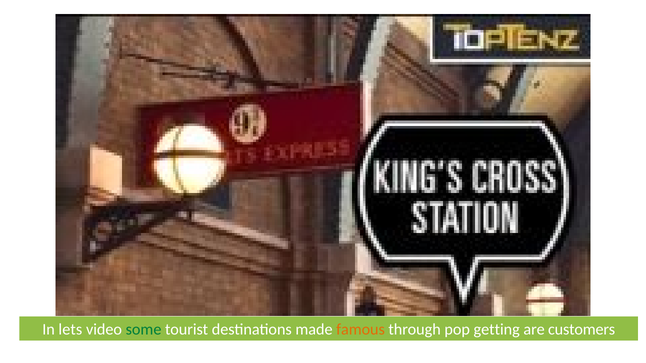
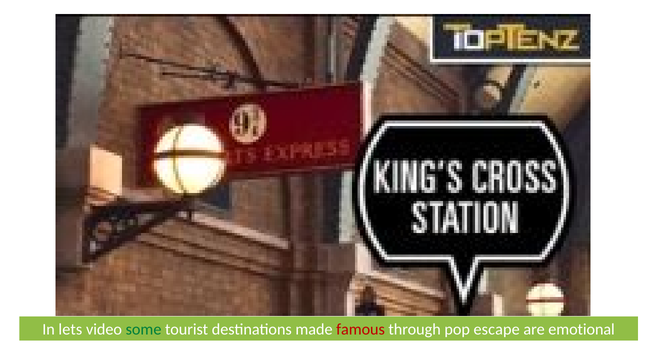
famous colour: orange -> red (361, 330)
getting: getting -> escape (497, 330)
customers: customers -> emotional (582, 330)
